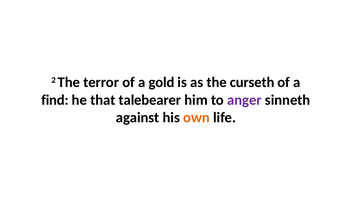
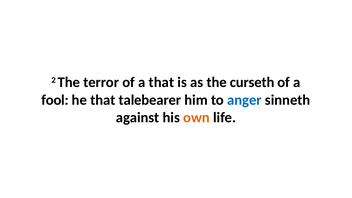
a gold: gold -> that (161, 82)
find: find -> fool (55, 100)
anger colour: purple -> blue (244, 100)
